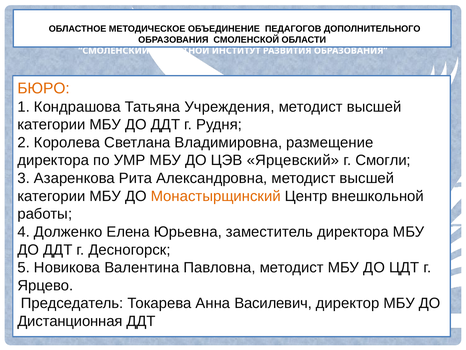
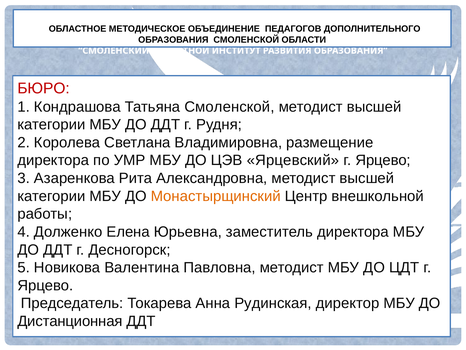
БЮРО colour: orange -> red (44, 88)
Татьяна Учреждения: Учреждения -> Смоленской (229, 107)
Смогли: Смогли -> Ярцево (383, 160)
Василевич: Василевич -> Рудинская (273, 303)
